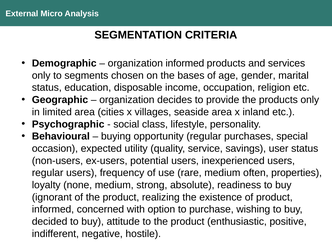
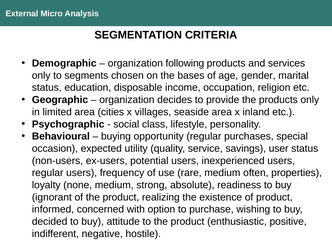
organization informed: informed -> following (185, 63)
